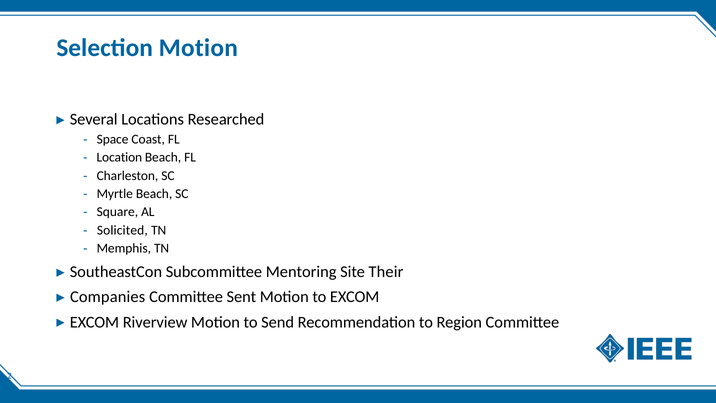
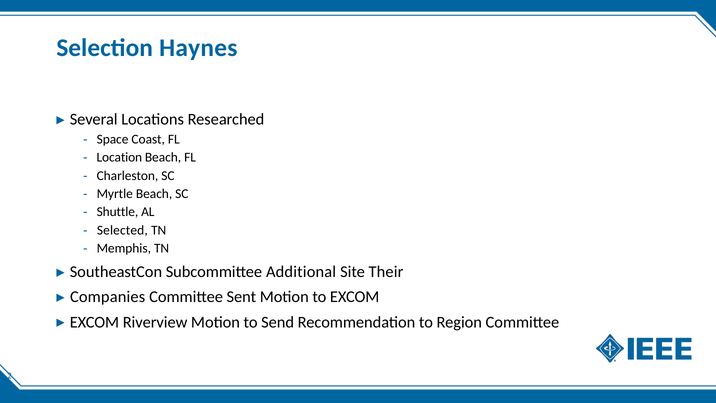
Selection Motion: Motion -> Haynes (198, 48)
Square: Square -> Shuttle (117, 212)
Solicited: Solicited -> Selected (122, 230)
Mentoring: Mentoring -> Additional (301, 272)
